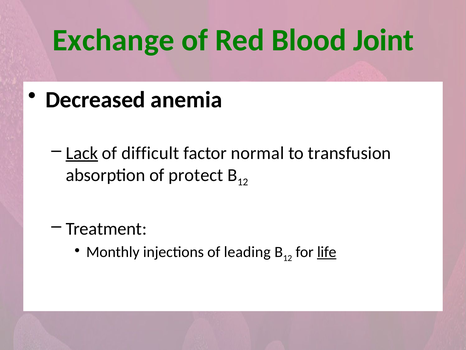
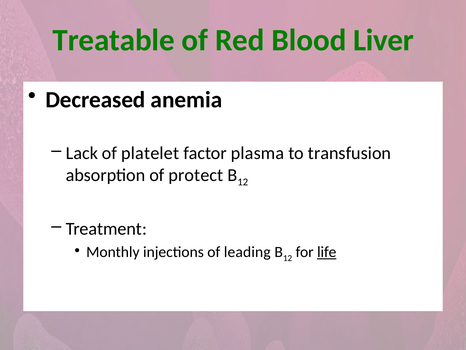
Exchange: Exchange -> Treatable (114, 40)
Joint: Joint -> Liver (383, 40)
Lack underline: present -> none (82, 153)
difficult: difficult -> platelet (150, 153)
normal: normal -> plasma (258, 153)
